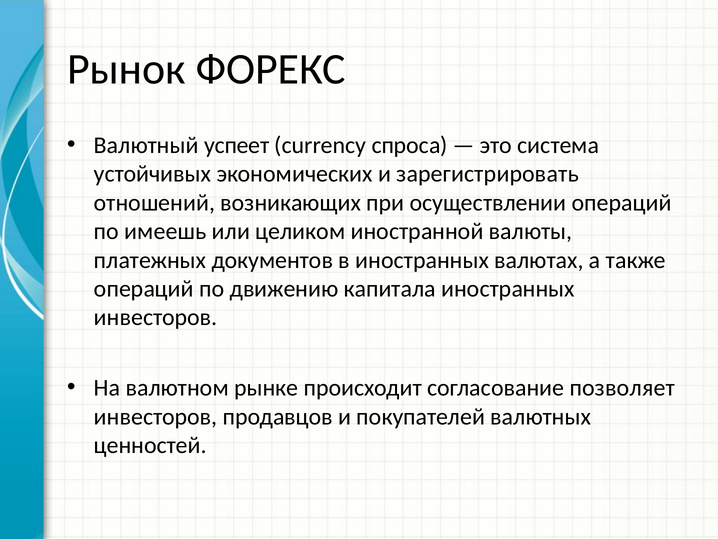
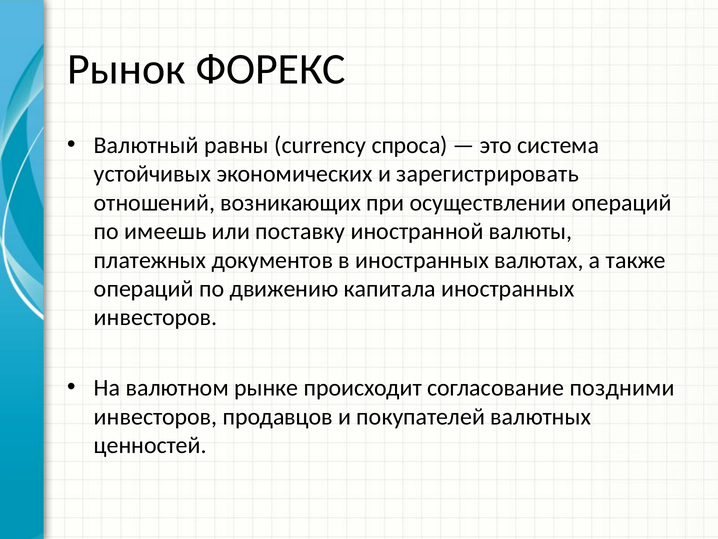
успеет: успеет -> равны (236, 145)
целиком: целиком -> поставку (300, 231)
позволяет: позволяет -> поздними (622, 388)
